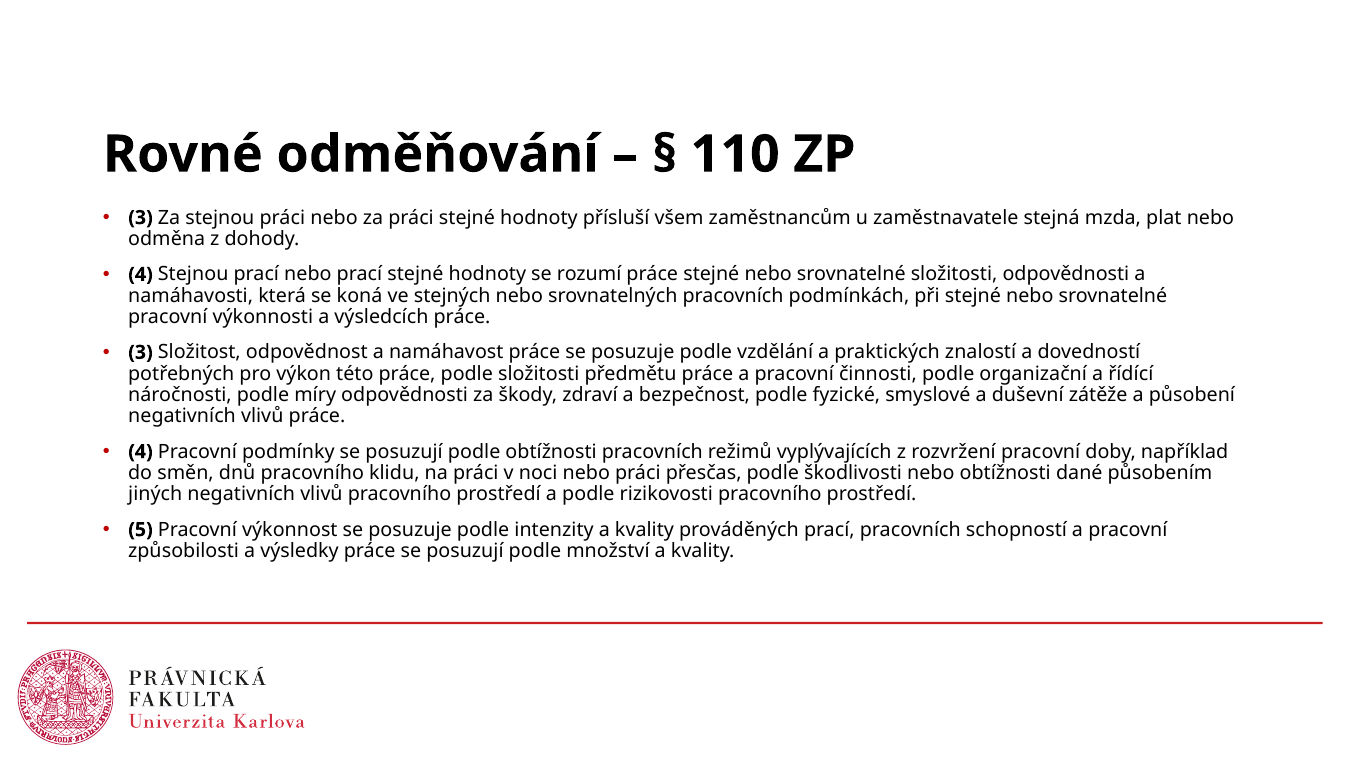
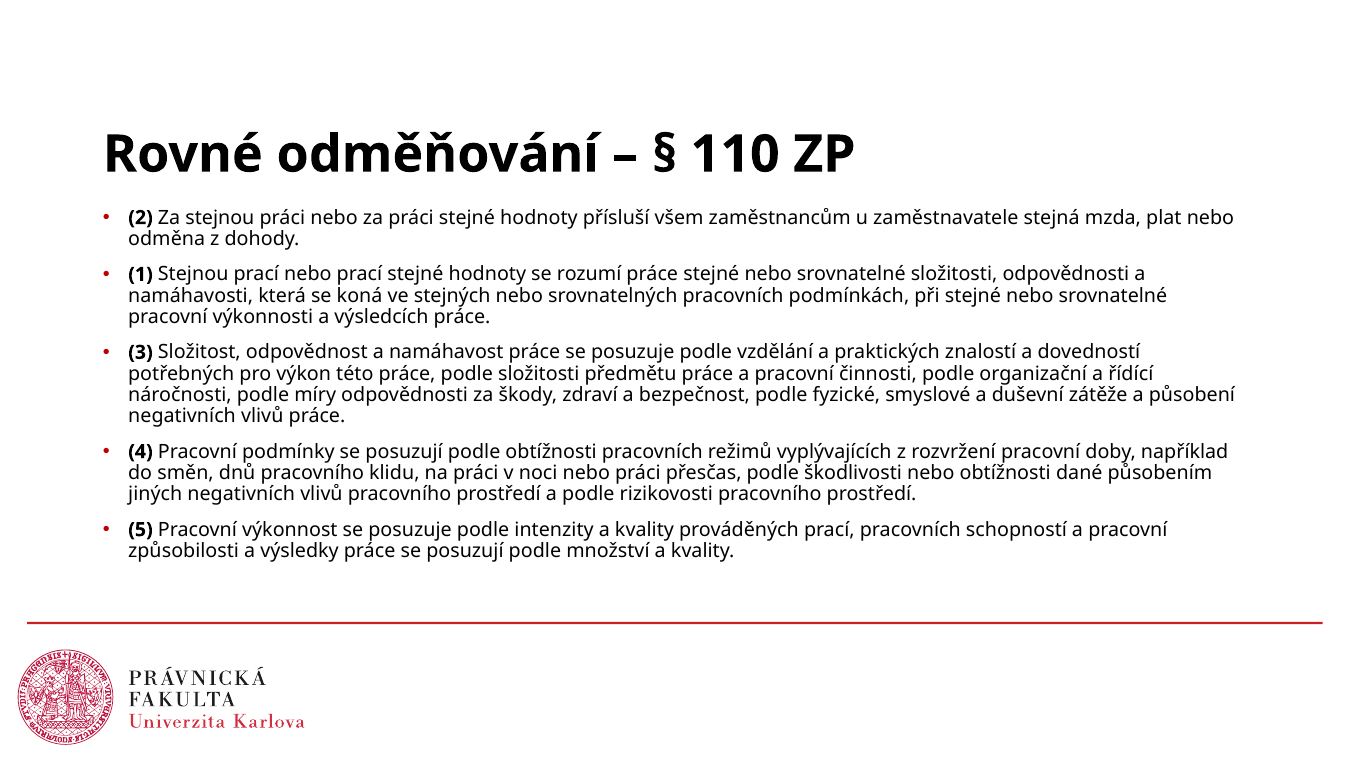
3: 3 -> 2 (141, 218)
4: 4 -> 1 (141, 274)
